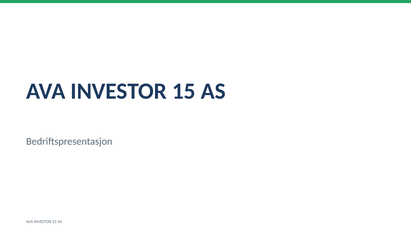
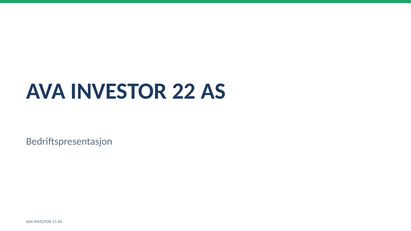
15: 15 -> 22 (184, 91)
